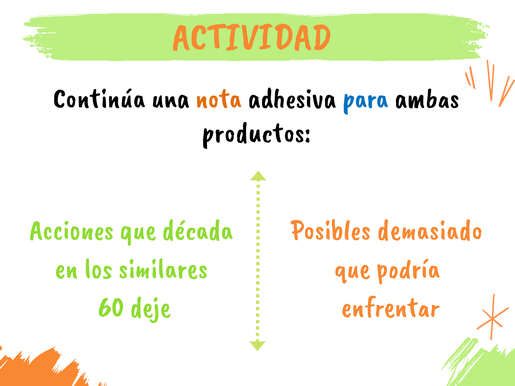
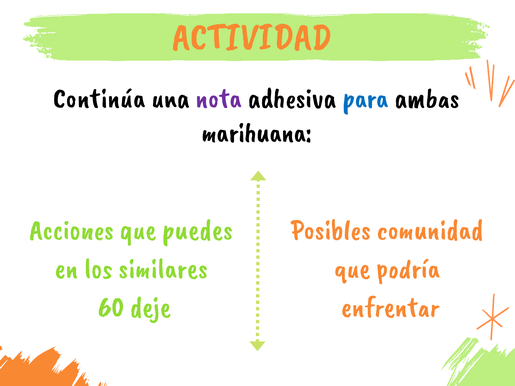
nota colour: orange -> purple (219, 98)
productos: productos -> marihuana (257, 132)
década: década -> puedes (198, 230)
demasiado: demasiado -> comunidad (430, 230)
